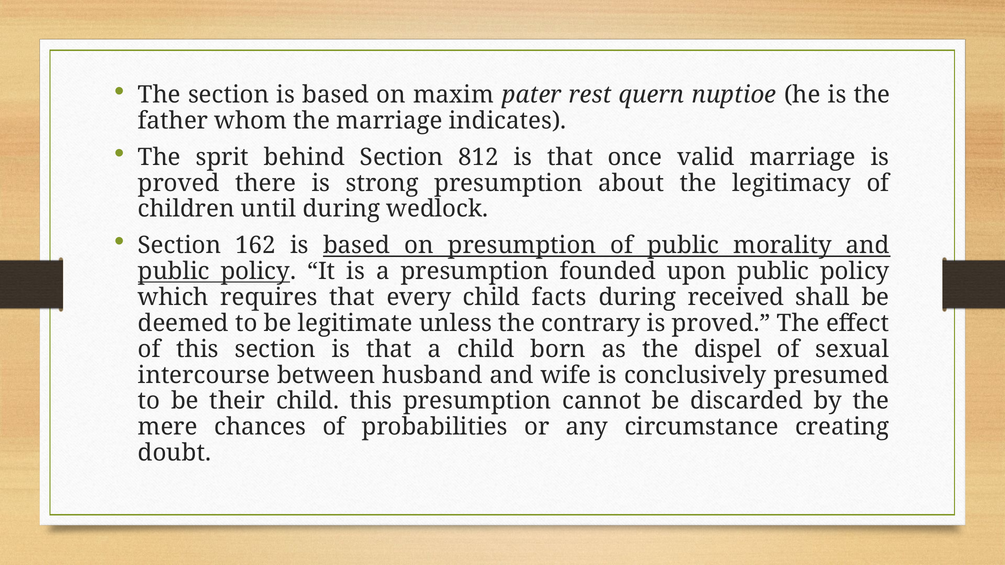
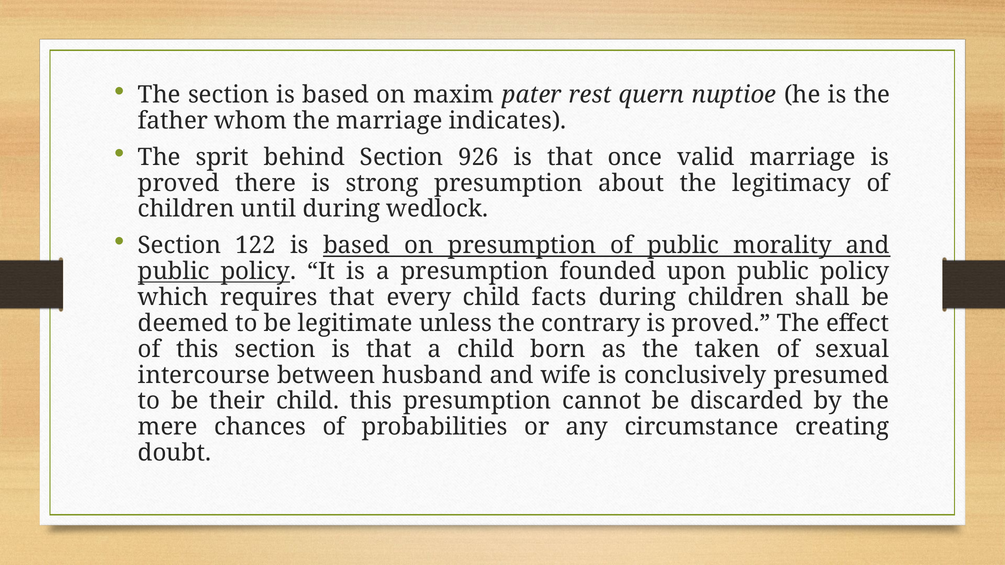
812: 812 -> 926 (478, 157)
162: 162 -> 122 (256, 245)
during received: received -> children (736, 297)
dispel: dispel -> taken (728, 349)
